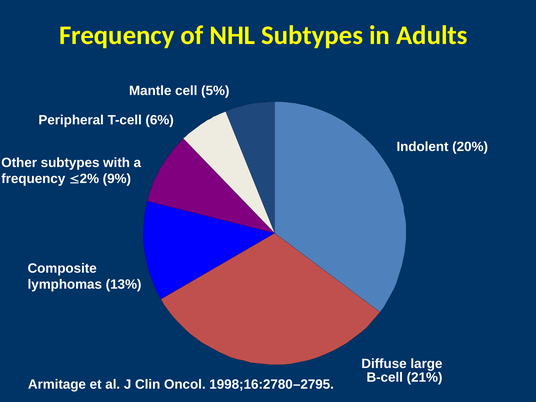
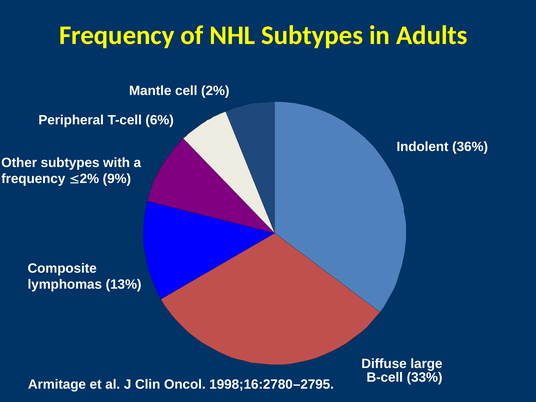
5%: 5% -> 2% (215, 91)
20%: 20% -> 36% (470, 147)
21%: 21% -> 33% (425, 377)
